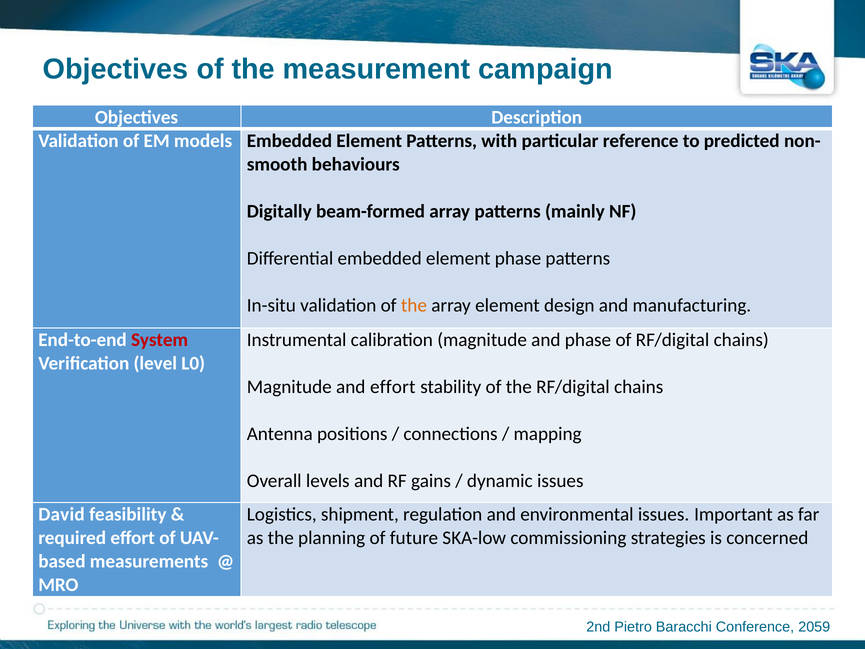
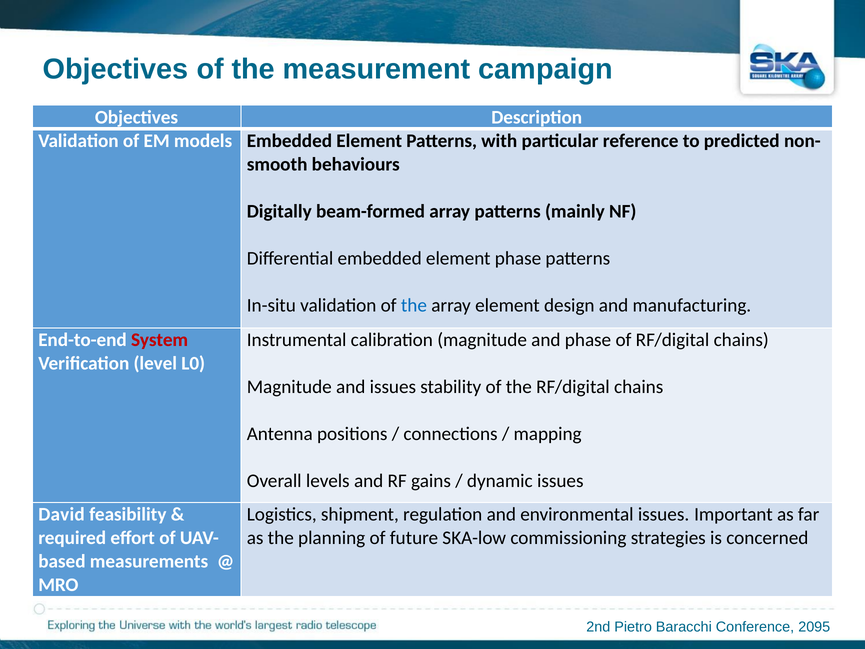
the colour: orange -> blue (414, 305)
and effort: effort -> issues (393, 387)
2059: 2059 -> 2095 (814, 627)
